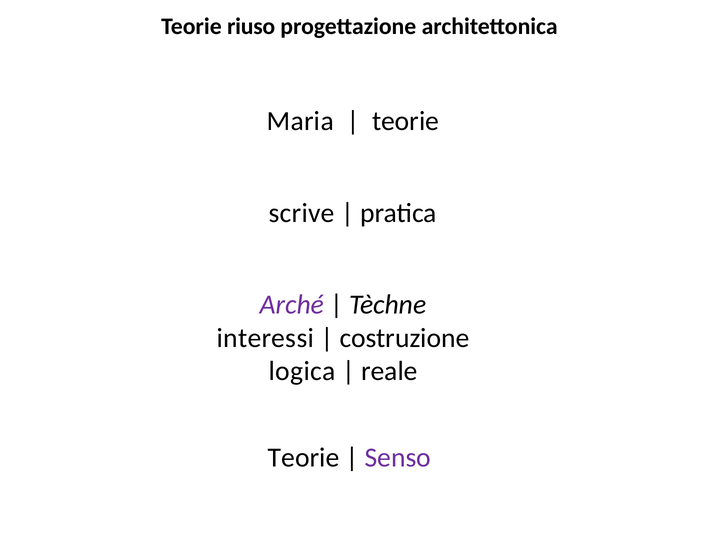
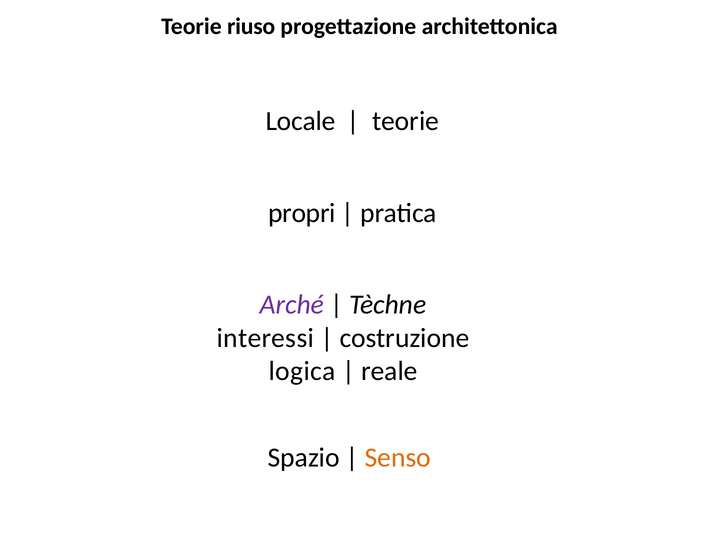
Maria: Maria -> Locale (300, 121)
scrive: scrive -> propri (302, 213)
Teorie: Teorie -> Spazio (304, 458)
Senso colour: purple -> orange (398, 458)
